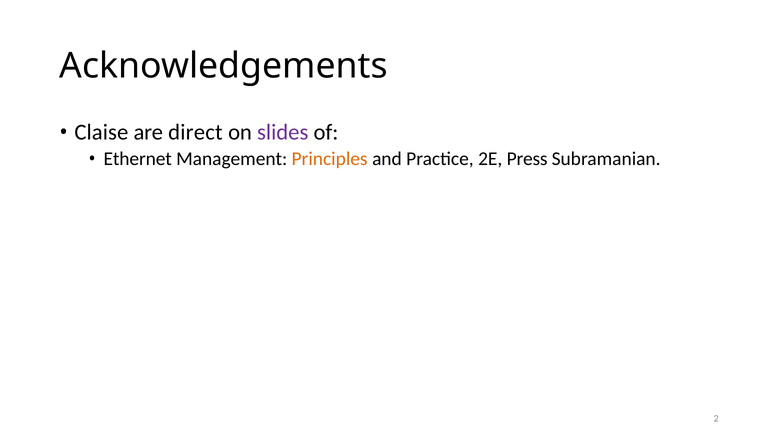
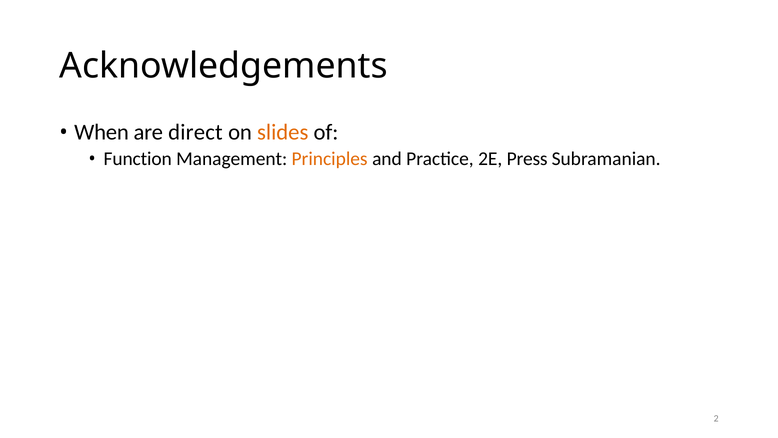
Claise: Claise -> When (101, 132)
slides colour: purple -> orange (283, 132)
Ethernet: Ethernet -> Function (138, 159)
